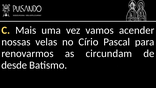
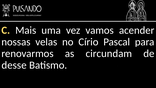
desde: desde -> desse (14, 65)
